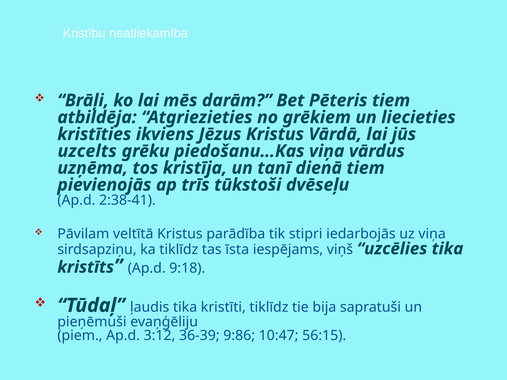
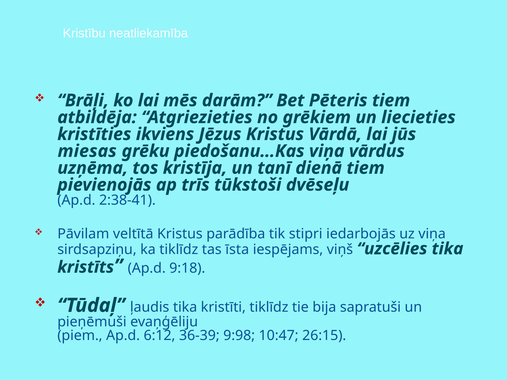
uzcelts: uzcelts -> miesas (87, 151)
3:12: 3:12 -> 6:12 (159, 336)
9:86: 9:86 -> 9:98 (239, 336)
56:15: 56:15 -> 26:15 (324, 336)
